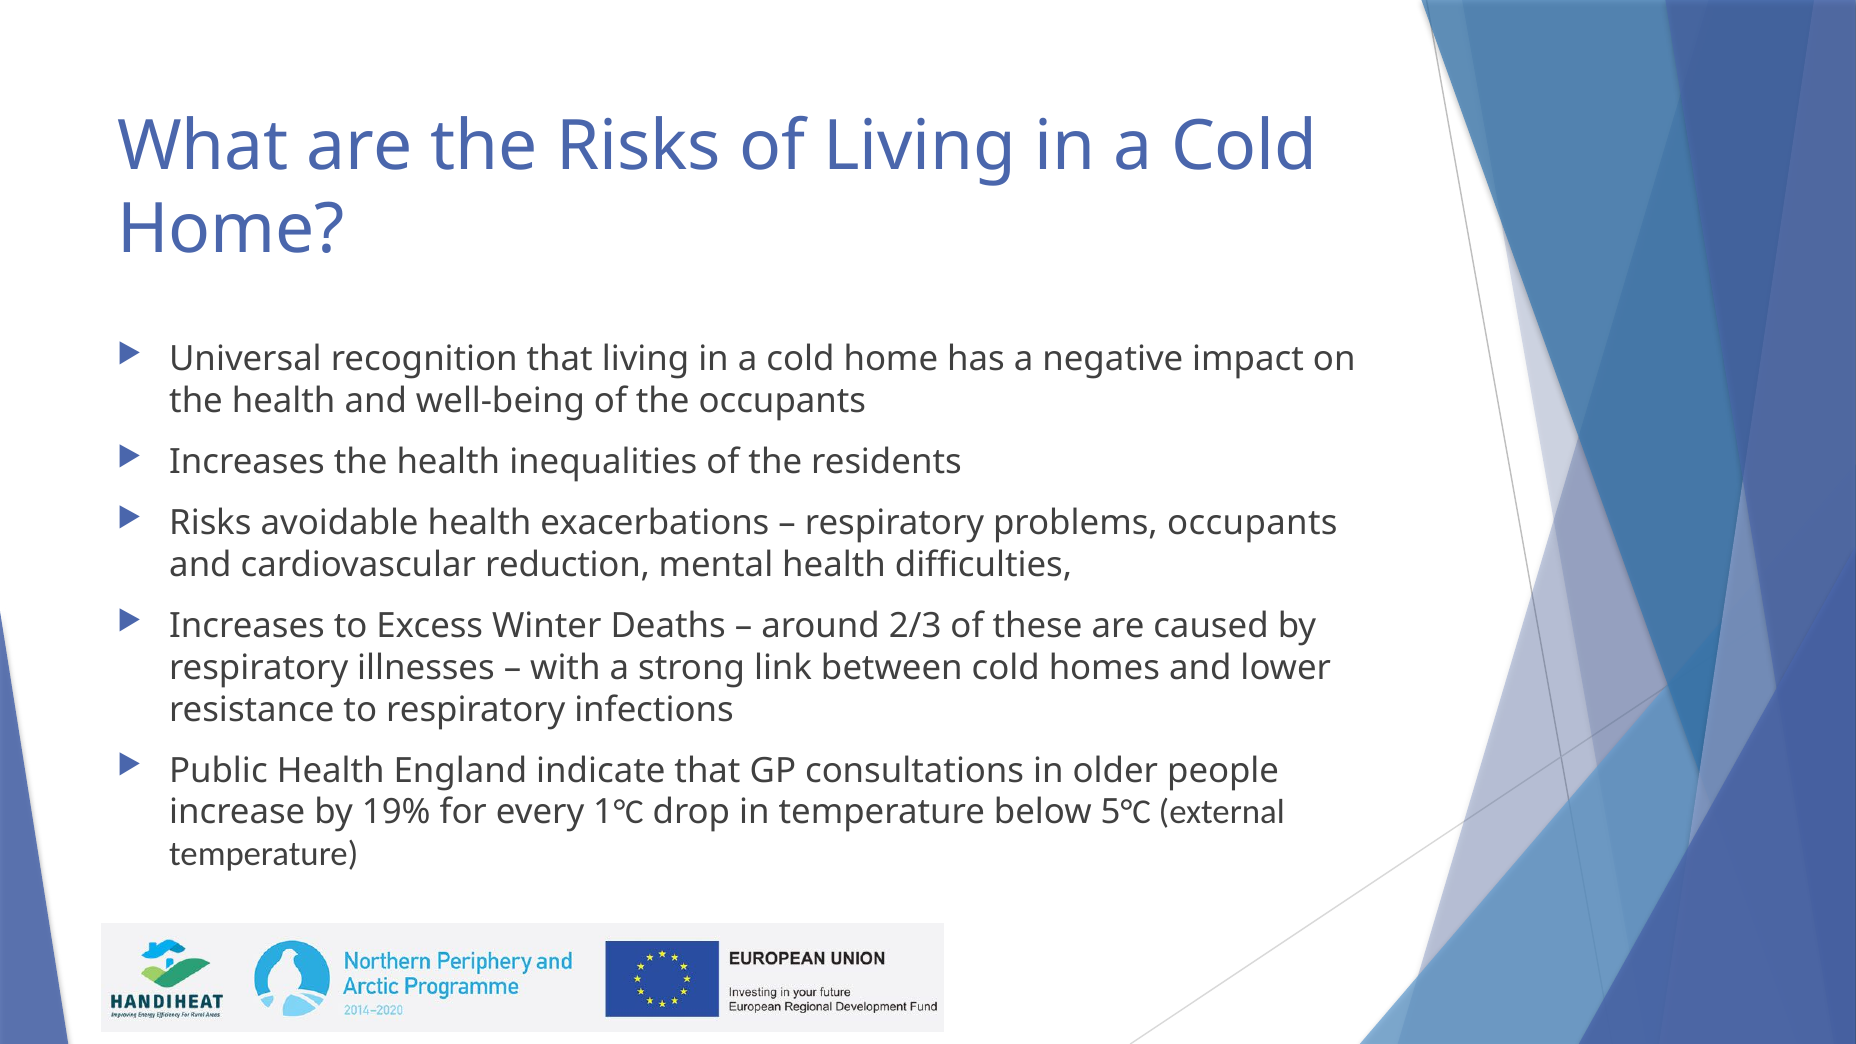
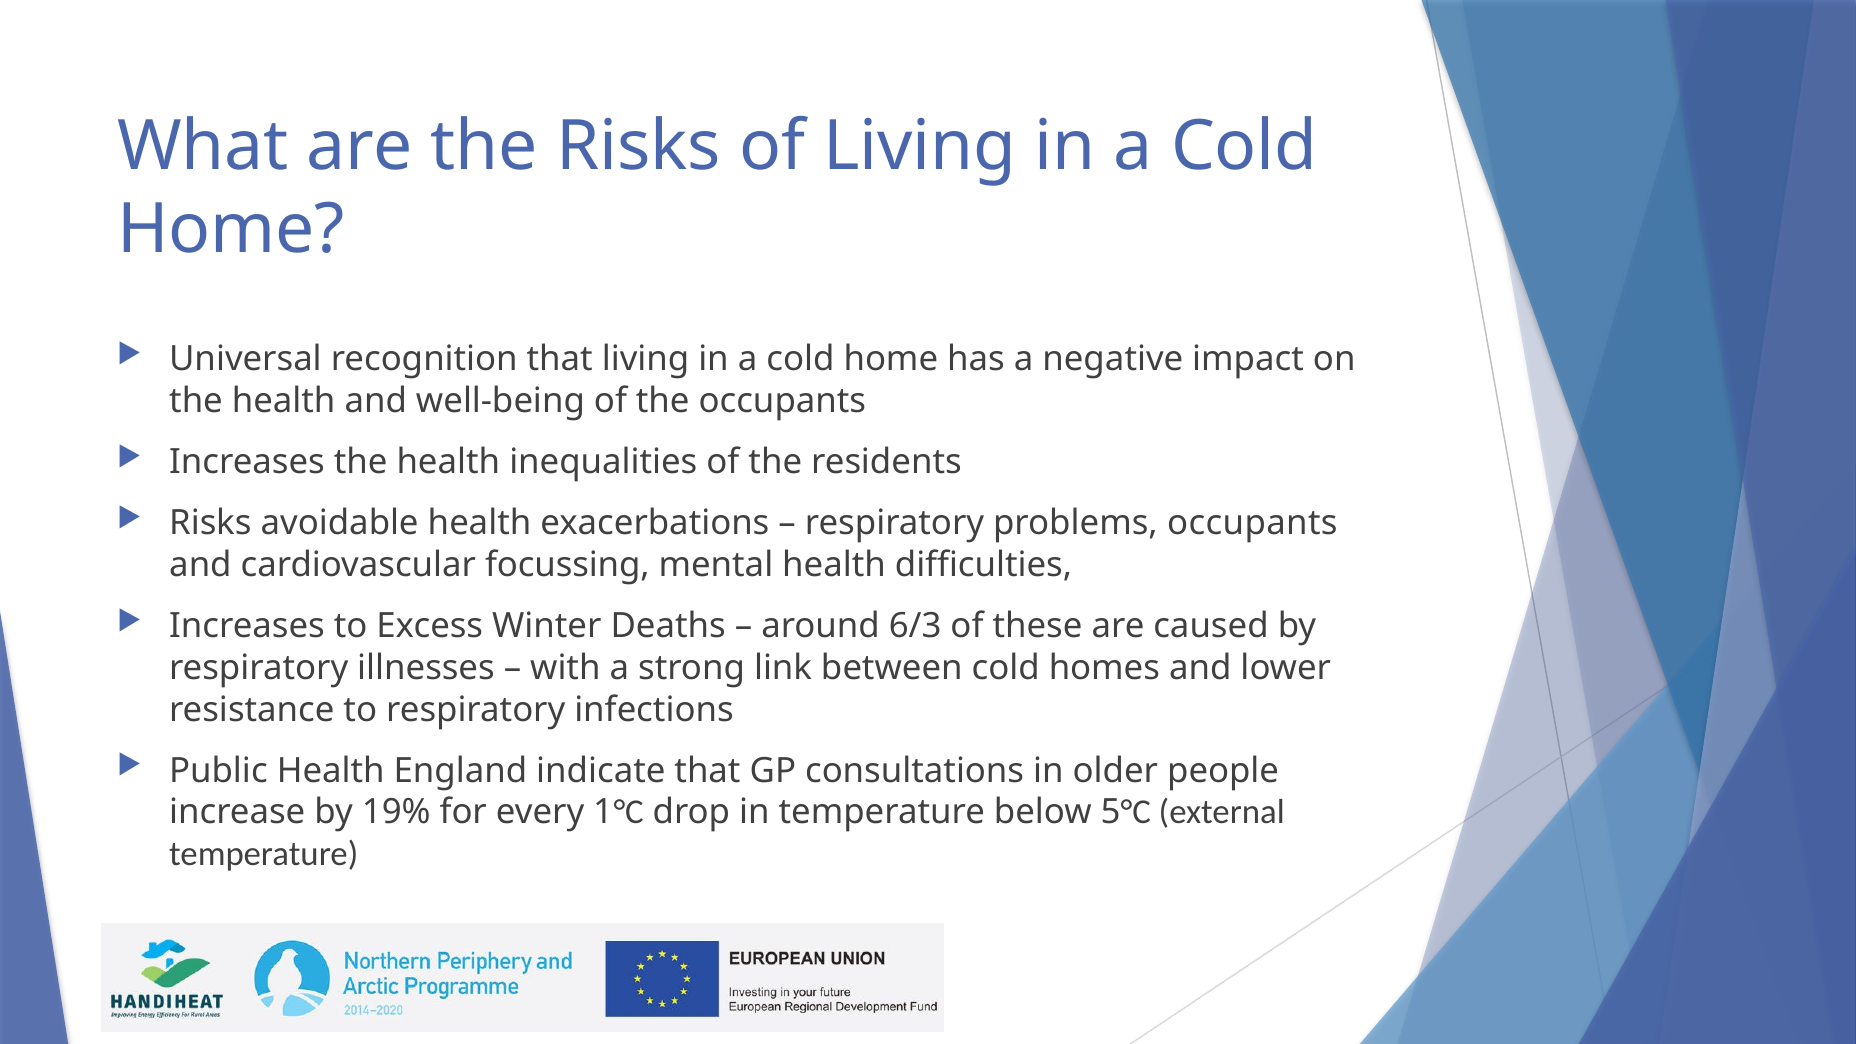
reduction: reduction -> focussing (567, 565)
2/3: 2/3 -> 6/3 (915, 626)
